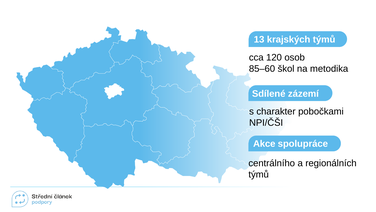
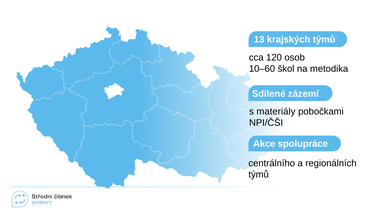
85–60: 85–60 -> 10–60 (262, 69)
charakter: charakter -> materiály (276, 111)
